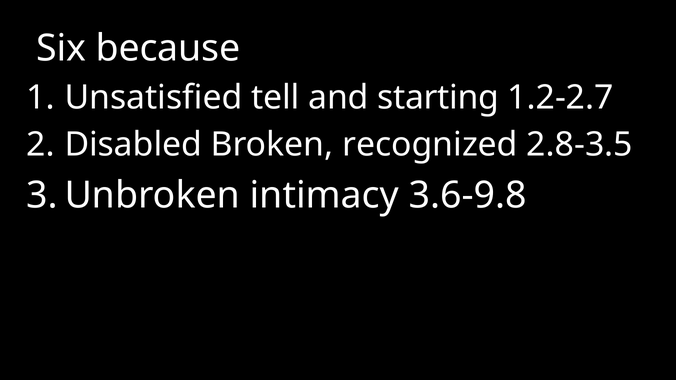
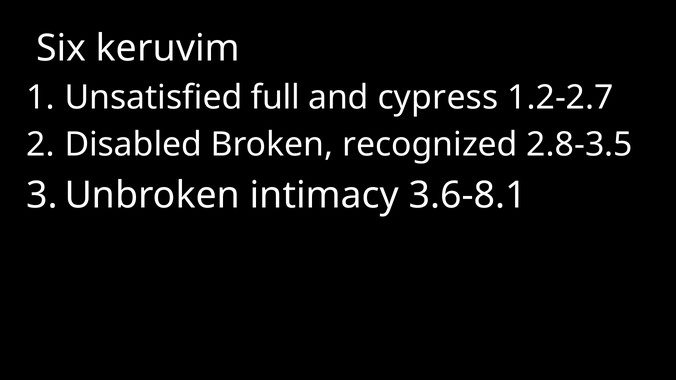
because: because -> keruvim (168, 48)
tell: tell -> full (275, 97)
starting: starting -> cypress (438, 97)
3.6-9.8: 3.6-9.8 -> 3.6-8.1 (468, 195)
